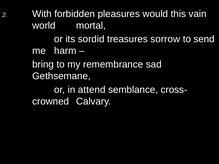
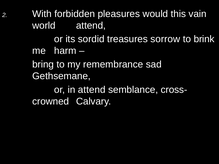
world mortal: mortal -> attend (91, 26)
send: send -> brink (204, 39)
